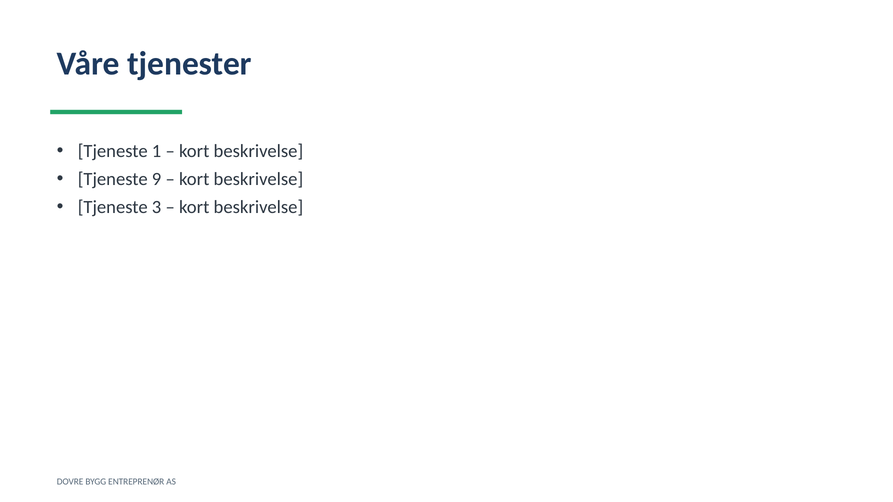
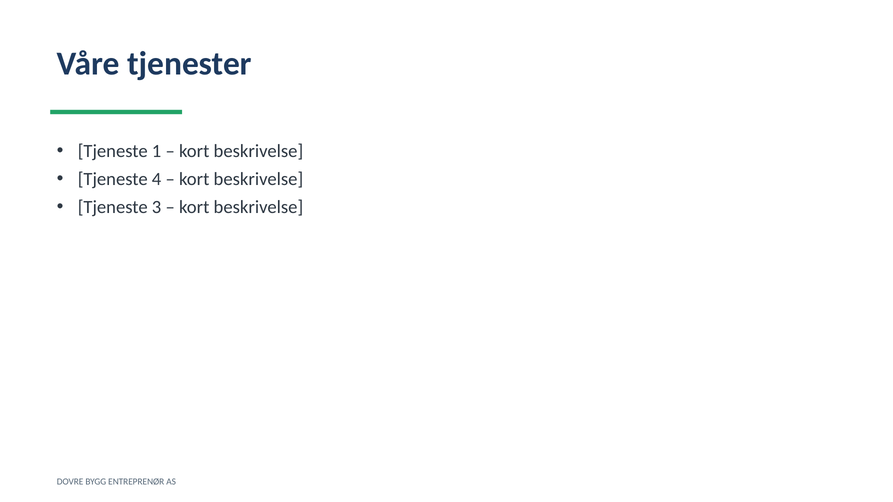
9: 9 -> 4 (157, 179)
